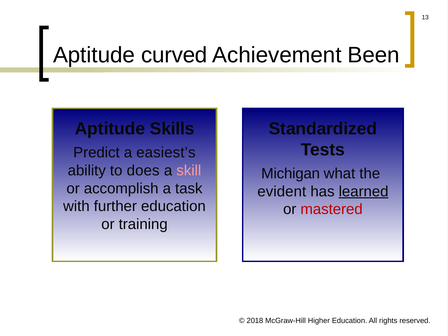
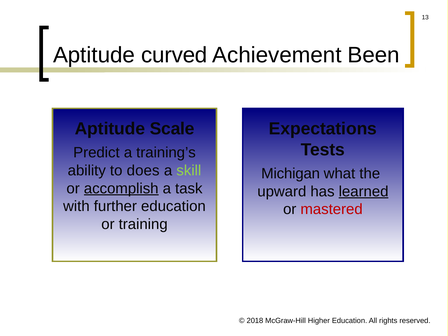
Skills: Skills -> Scale (172, 129)
Standardized: Standardized -> Expectations (323, 129)
easiest’s: easiest’s -> training’s (166, 153)
skill colour: pink -> light green (189, 171)
accomplish underline: none -> present (121, 188)
evident: evident -> upward (282, 191)
